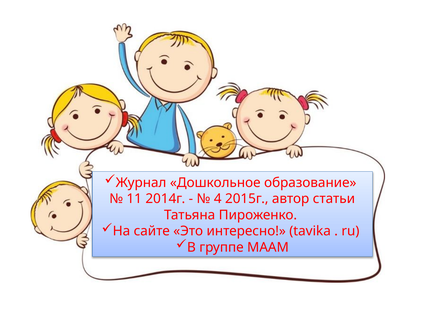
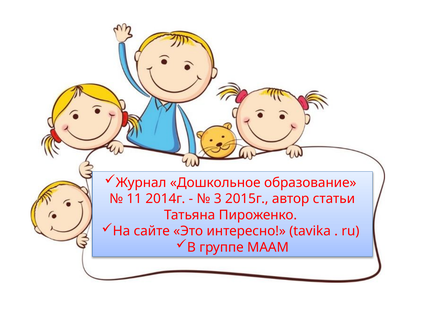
4: 4 -> 3 (218, 199)
